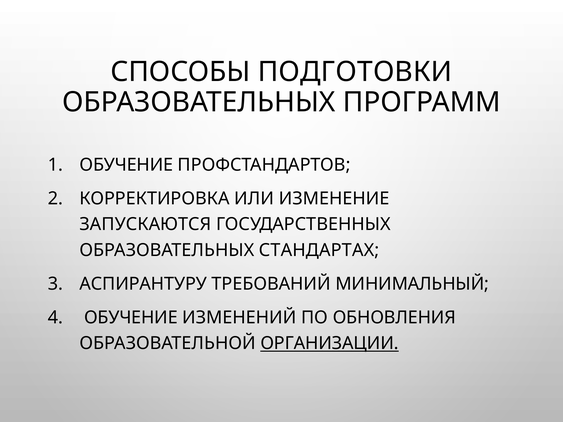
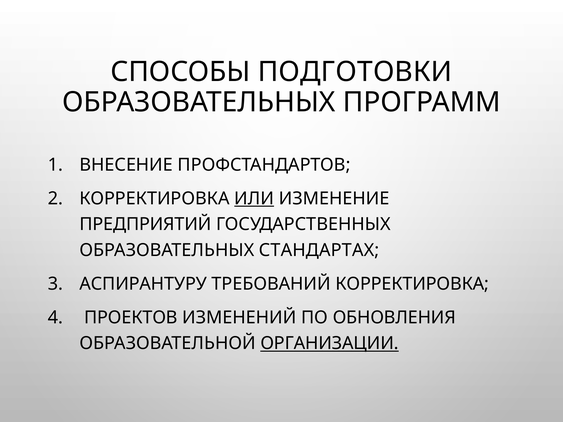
ОБУЧЕНИЕ: ОБУЧЕНИЕ -> ВНЕСЕНИЕ (126, 165)
ИЛИ underline: none -> present (254, 199)
ЗАПУСКАЮТСЯ: ЗАПУСКАЮТСЯ -> ПРЕДПРИЯТИЙ (146, 224)
ТРЕБОВАНИЙ МИНИМАЛЬНЫЙ: МИНИМАЛЬНЫЙ -> КОРРЕКТИРОВКА (412, 284)
ОБУЧЕНИЕ: ОБУЧЕНИЕ -> ПРОЕКТОВ (131, 318)
